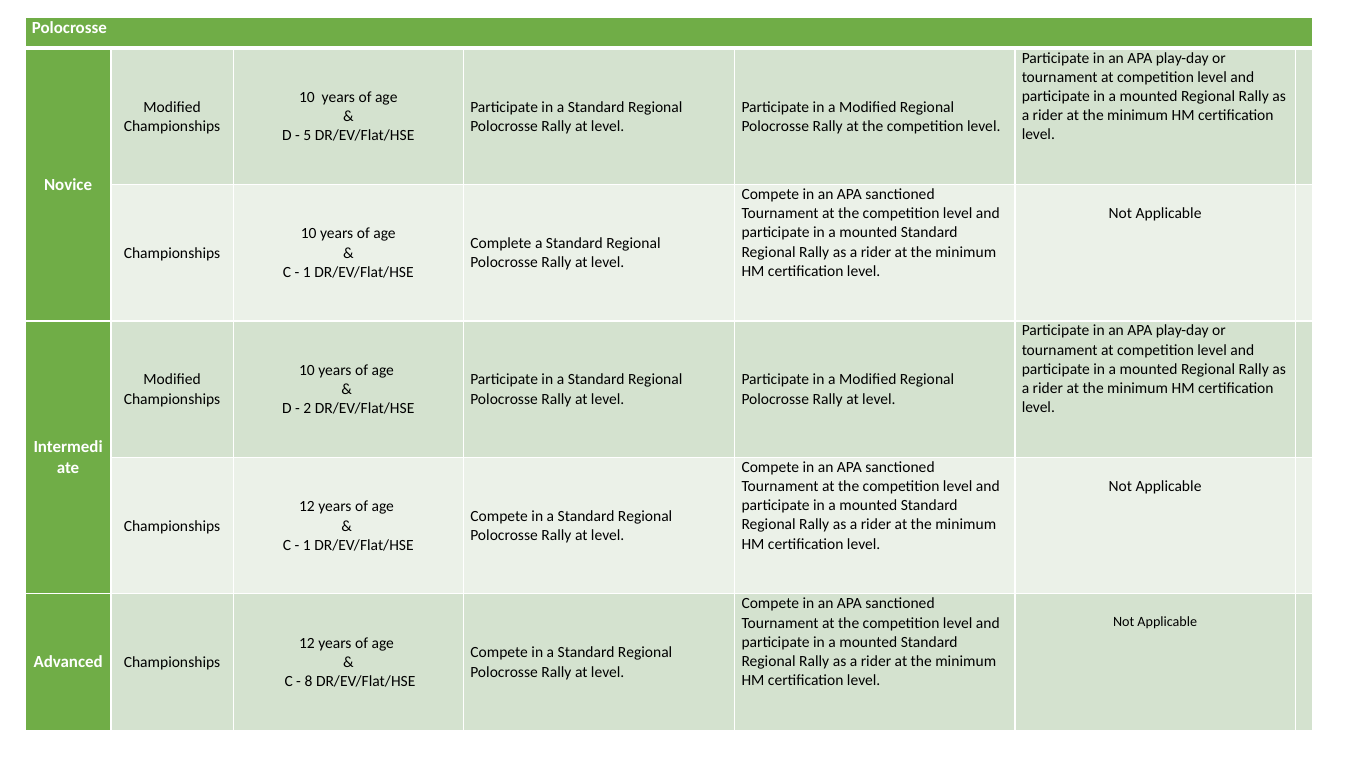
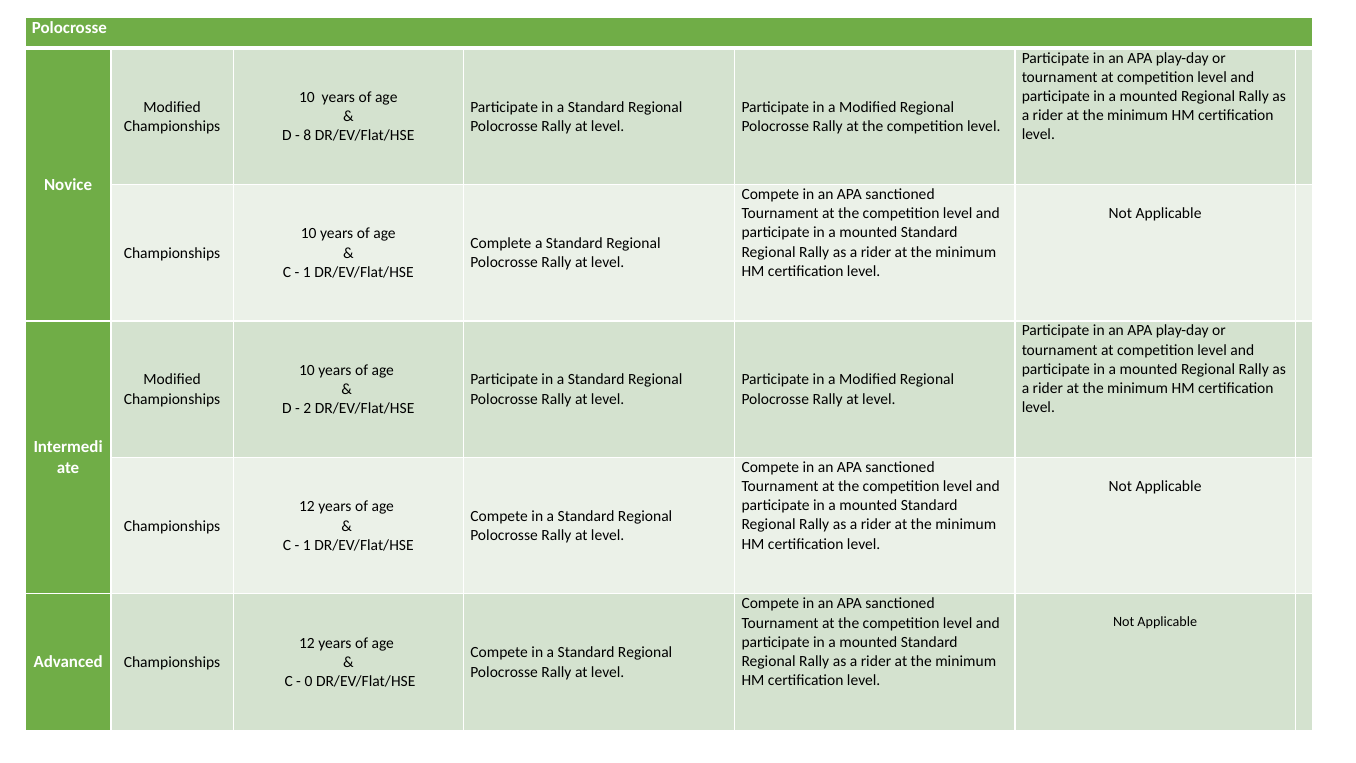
5: 5 -> 8 (307, 136)
8: 8 -> 0 (308, 681)
